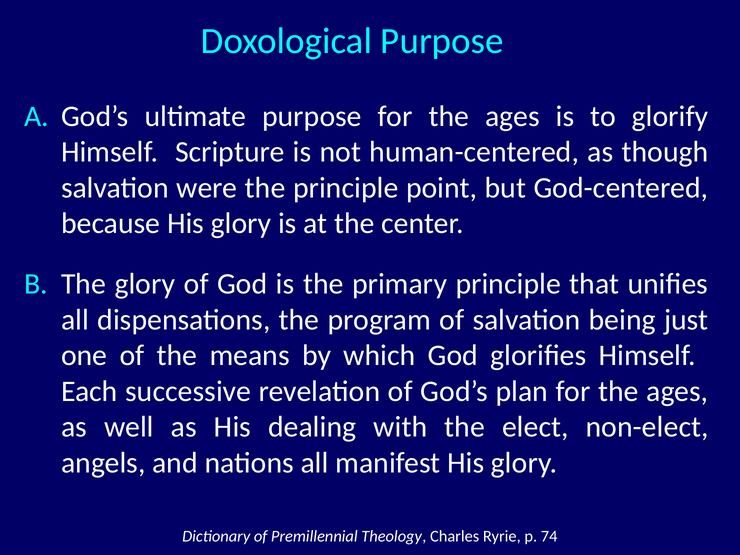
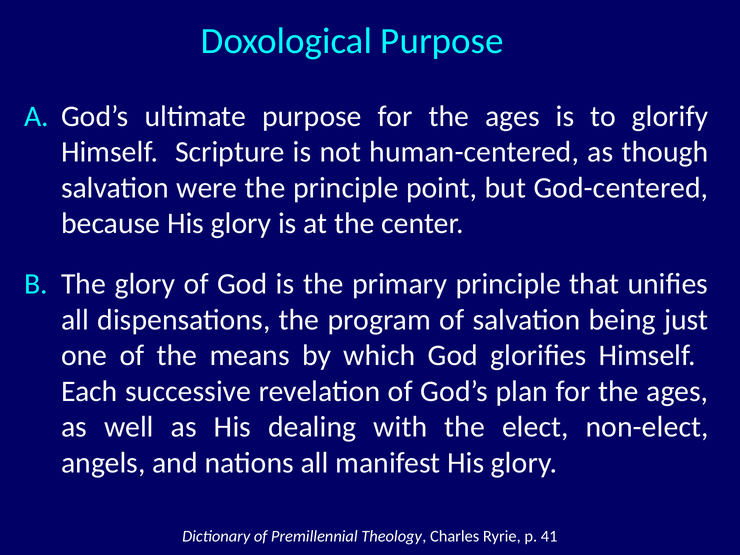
74: 74 -> 41 (549, 536)
